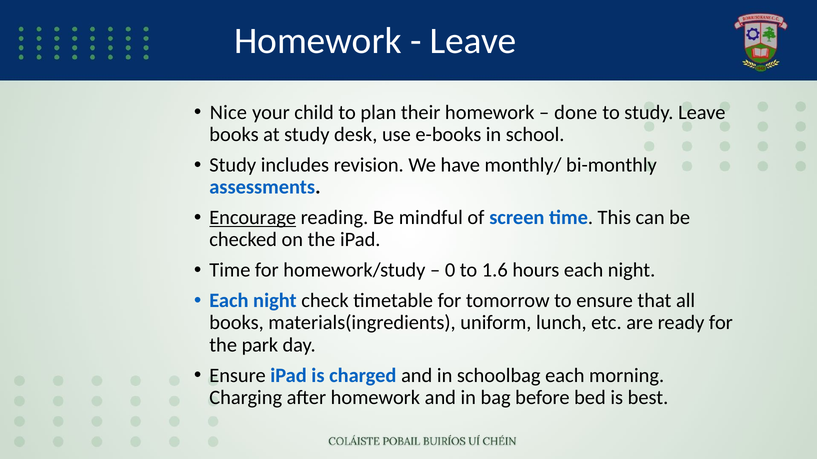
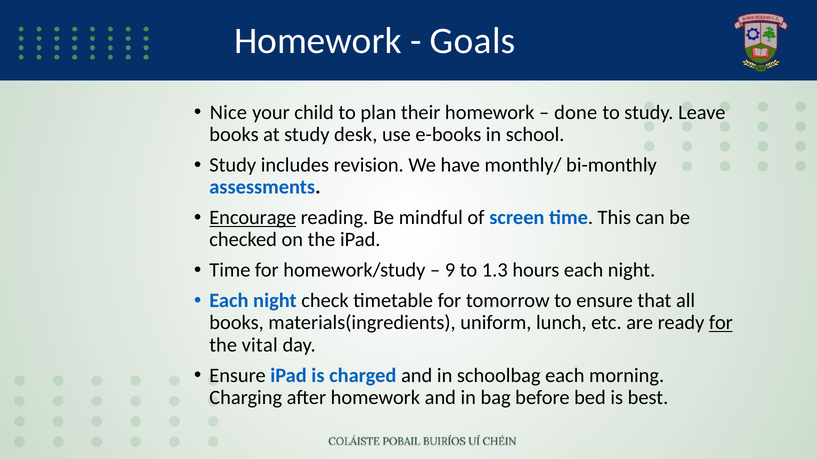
Leave: Leave -> Goals (473, 41)
0: 0 -> 9 (450, 271)
1.6: 1.6 -> 1.3 (495, 271)
for underline: none -> present (721, 323)
park: park -> vital (260, 345)
